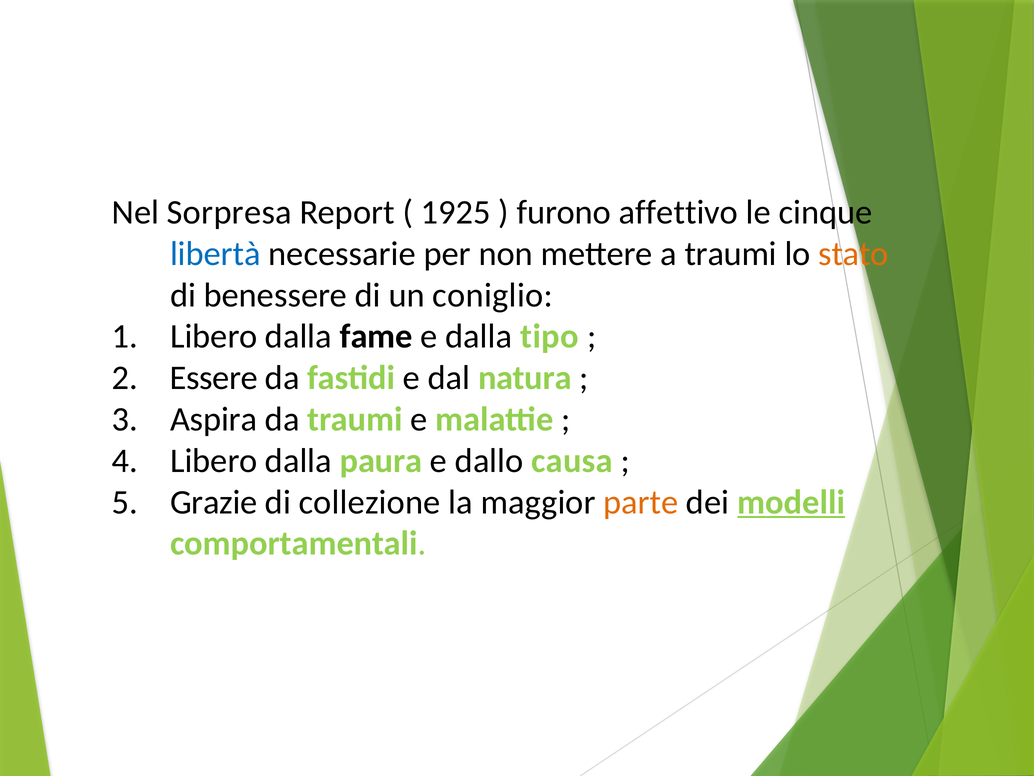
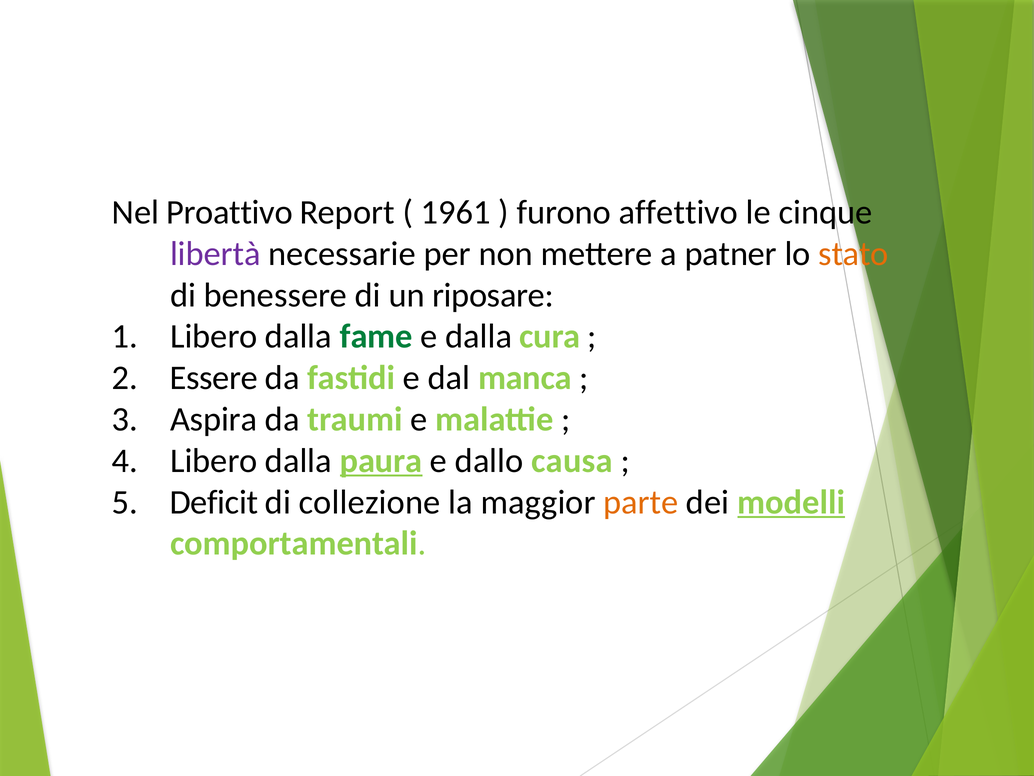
Sorpresa: Sorpresa -> Proattivo (230, 212)
1925: 1925 -> 1961 (456, 212)
libertà colour: blue -> purple (215, 254)
a traumi: traumi -> patner (731, 254)
coniglio: coniglio -> riposare (493, 295)
fame colour: black -> green (376, 336)
tipo: tipo -> cura (550, 336)
natura: natura -> manca (525, 378)
paura underline: none -> present (381, 460)
Grazie: Grazie -> Deficit (214, 502)
